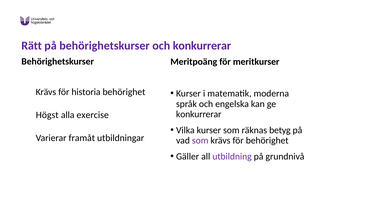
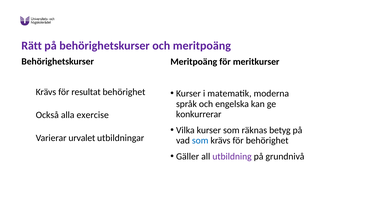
och konkurrerar: konkurrerar -> meritpoäng (202, 46)
historia: historia -> resultat (86, 92)
Högst: Högst -> Också (47, 115)
framåt: framåt -> urvalet (82, 138)
som colour: purple -> blue (200, 140)
